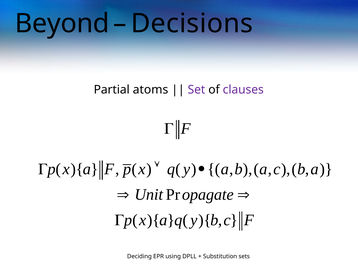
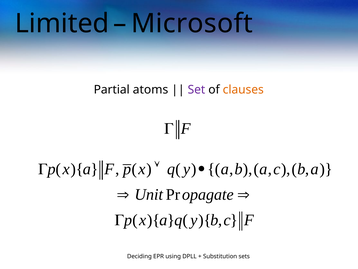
Beyond: Beyond -> Limited (62, 23)
Decisions: Decisions -> Microsoft (192, 23)
clauses colour: purple -> orange (243, 90)
